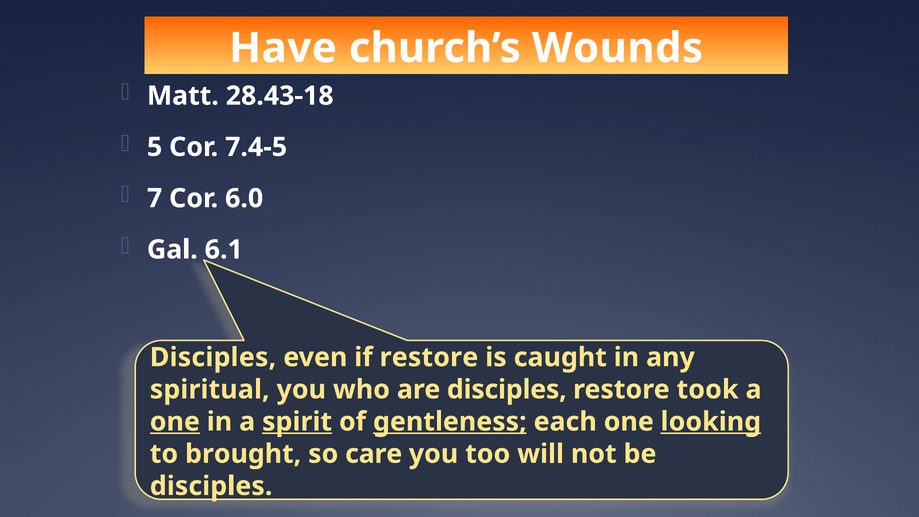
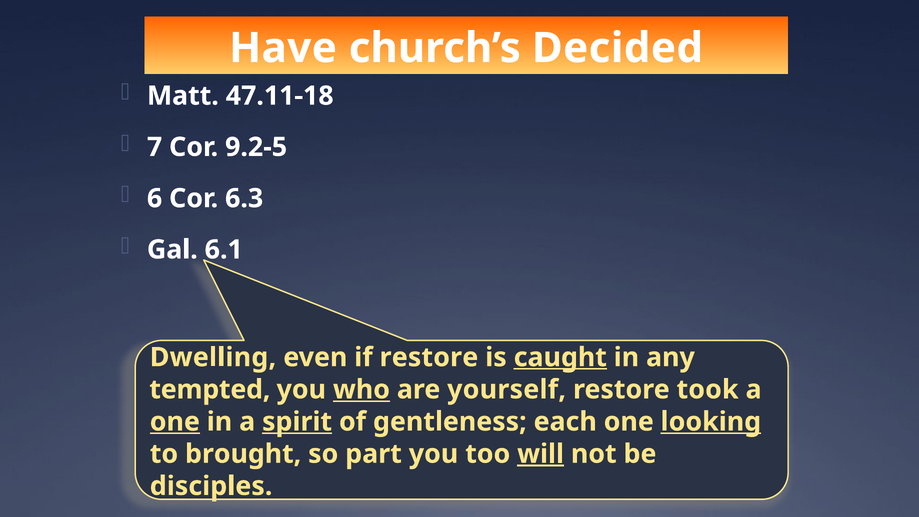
Wounds: Wounds -> Decided (617, 48)
28.43-18: 28.43-18 -> 47.11-18 (280, 96)
5: 5 -> 7 (155, 147)
7.4-5: 7.4-5 -> 9.2-5 (256, 147)
7: 7 -> 6 (155, 198)
6.0: 6.0 -> 6.3 (244, 198)
Disciples: Disciples -> Dwelling (213, 357)
caught underline: none -> present (560, 357)
spiritual: spiritual -> tempted (210, 390)
who underline: none -> present (361, 390)
are disciples: disciples -> yourself (507, 390)
gentleness underline: present -> none (450, 422)
care: care -> part (374, 454)
will underline: none -> present (541, 454)
